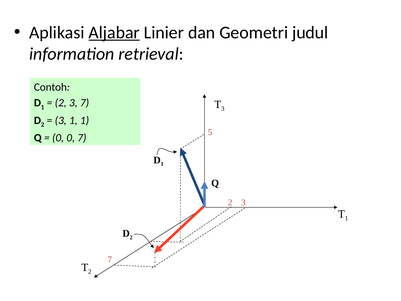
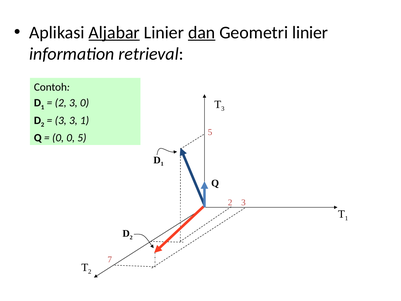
dan underline: none -> present (202, 33)
Geometri judul: judul -> linier (310, 33)
3 7: 7 -> 0 (85, 103)
3 1: 1 -> 3 (73, 120)
0 7: 7 -> 5 (82, 138)
